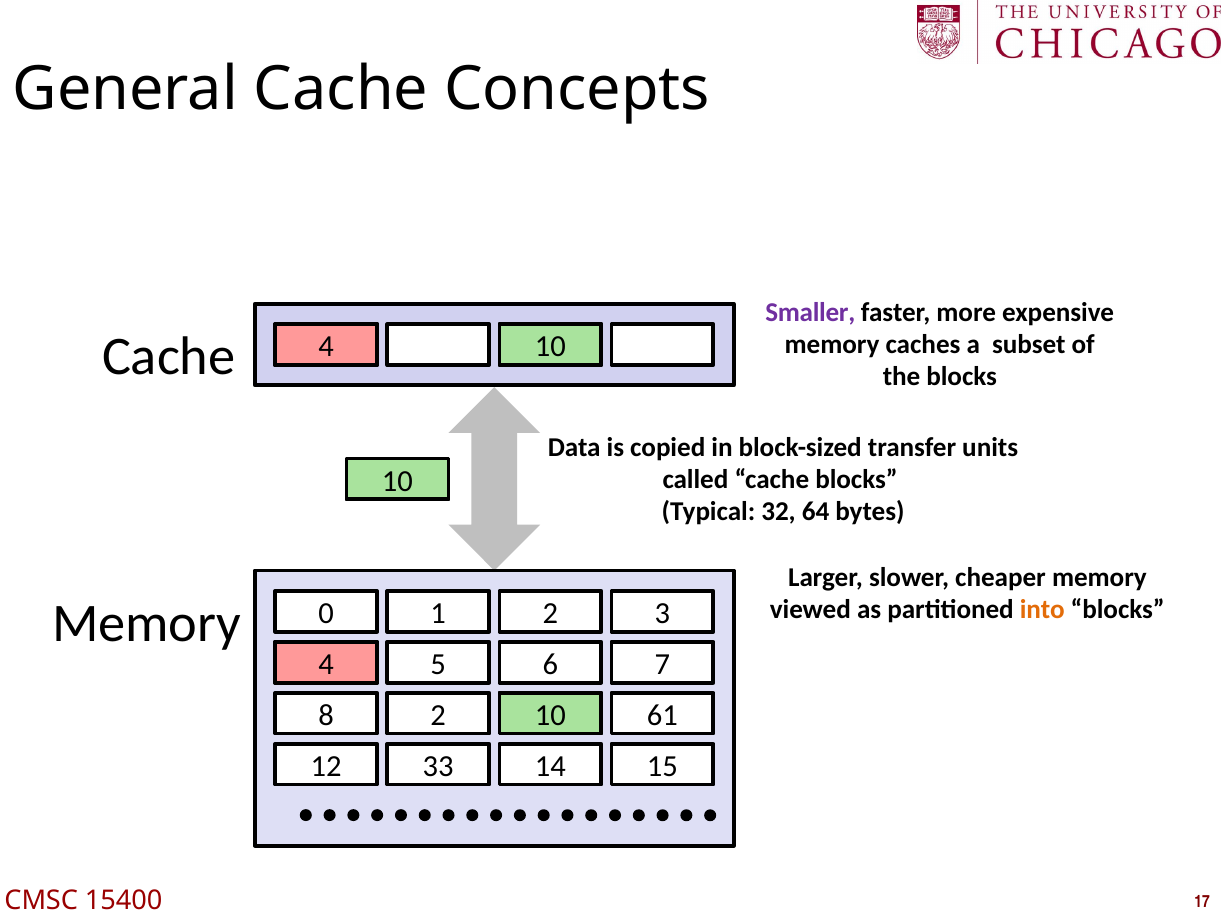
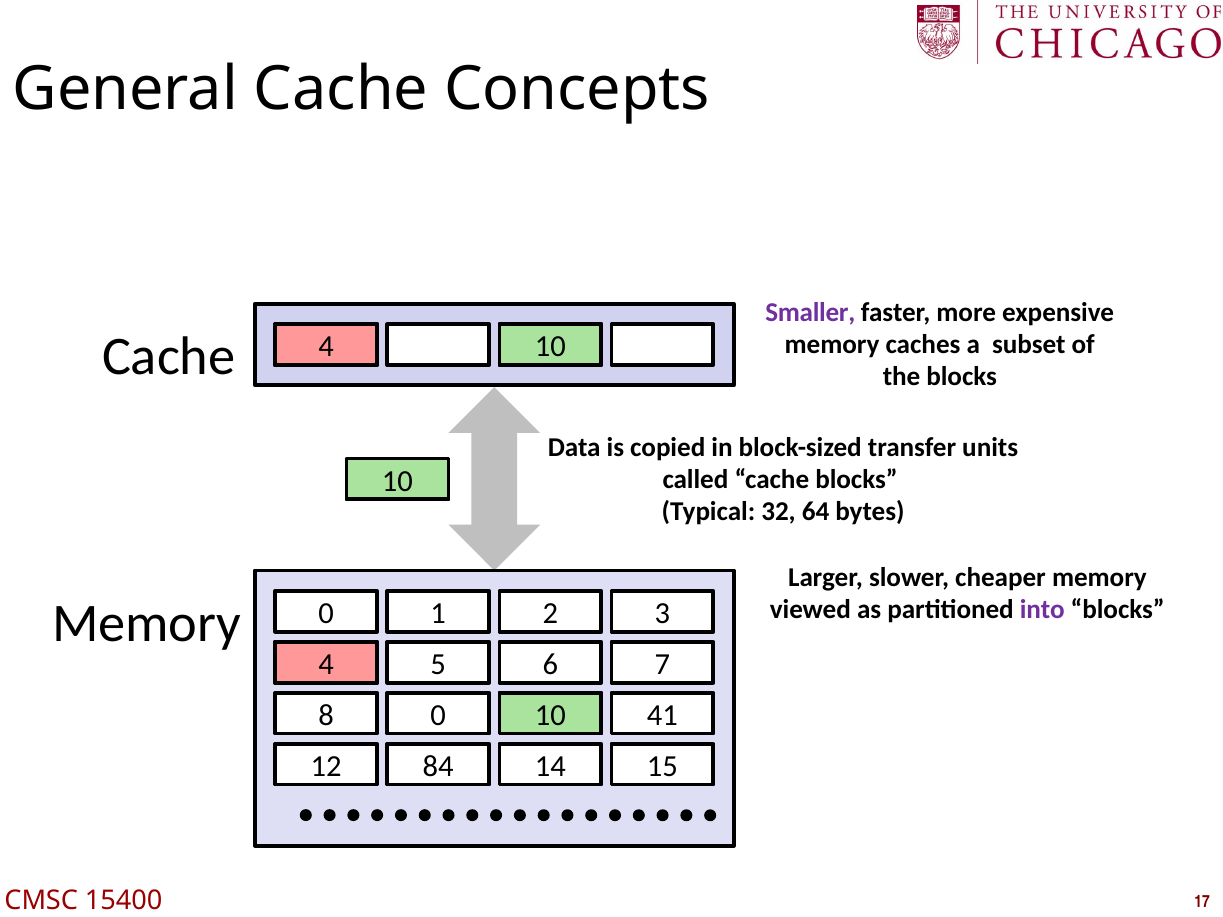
into colour: orange -> purple (1042, 610)
8 2: 2 -> 0 (438, 716)
61: 61 -> 41 (662, 716)
33: 33 -> 84 (438, 767)
